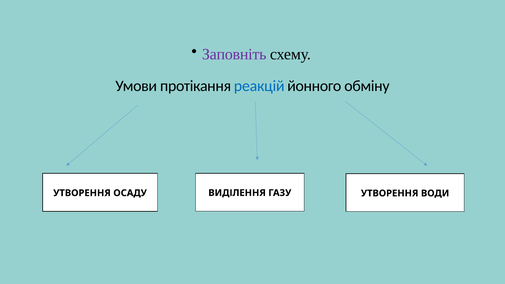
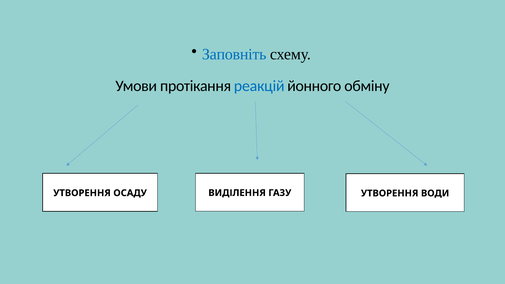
Заповніть colour: purple -> blue (234, 54)
